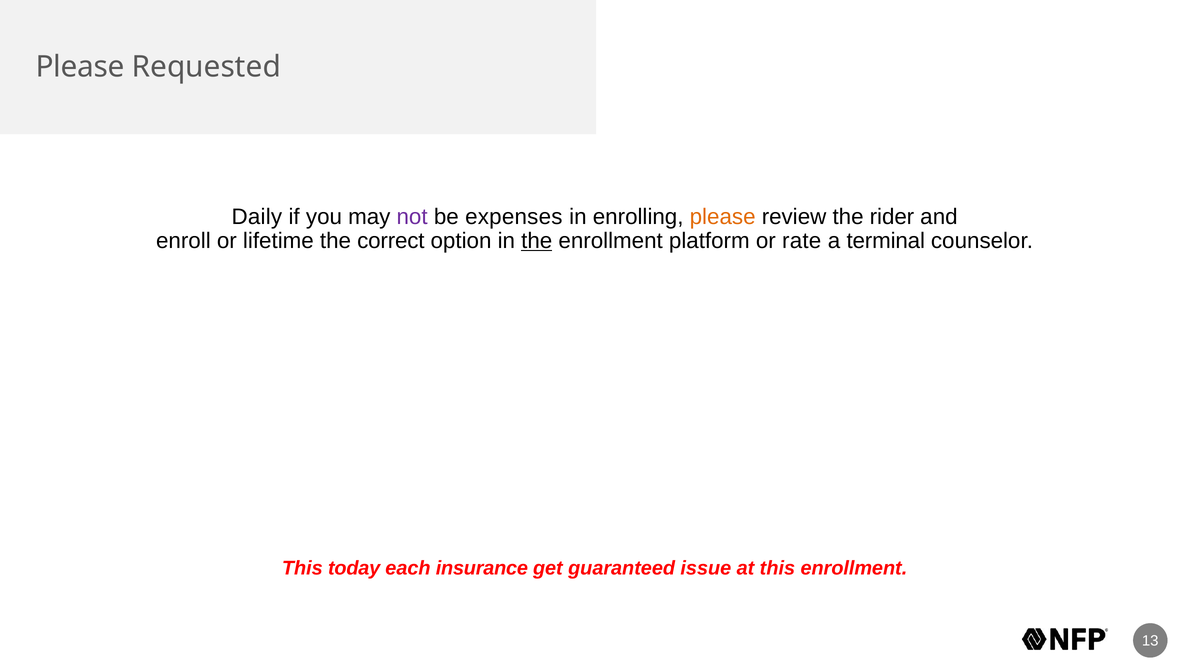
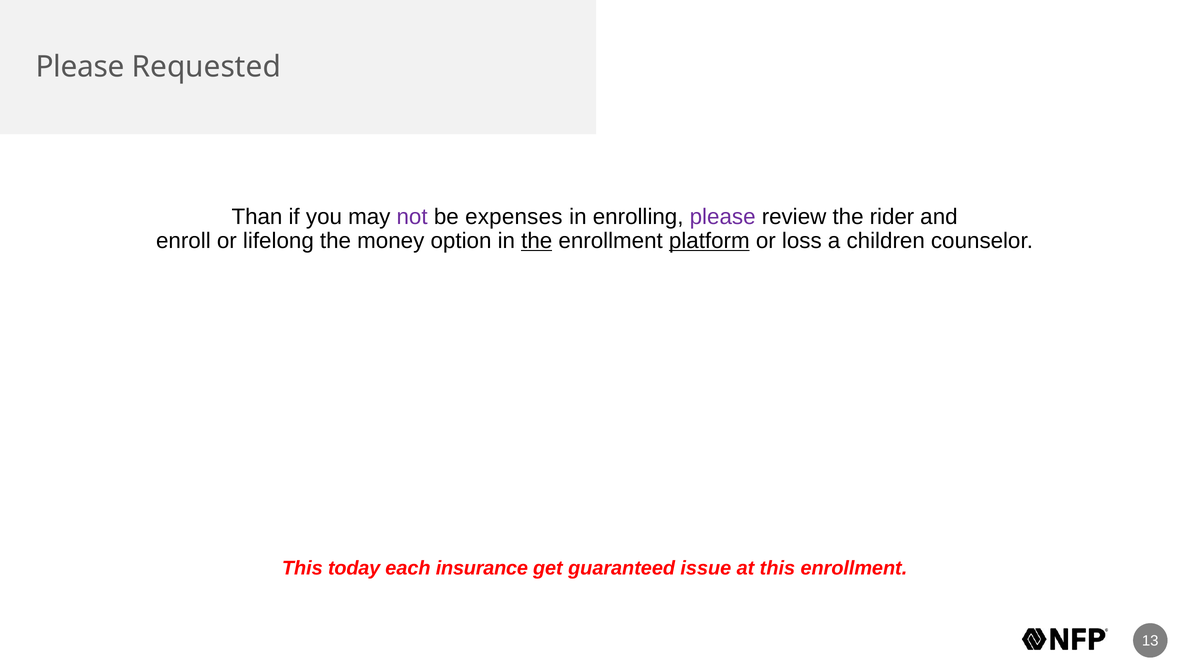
Daily: Daily -> Than (257, 217)
please colour: orange -> purple (723, 217)
lifetime: lifetime -> lifelong (278, 241)
correct: correct -> money (391, 241)
platform underline: none -> present (709, 241)
rate: rate -> loss (802, 241)
terminal: terminal -> children (886, 241)
